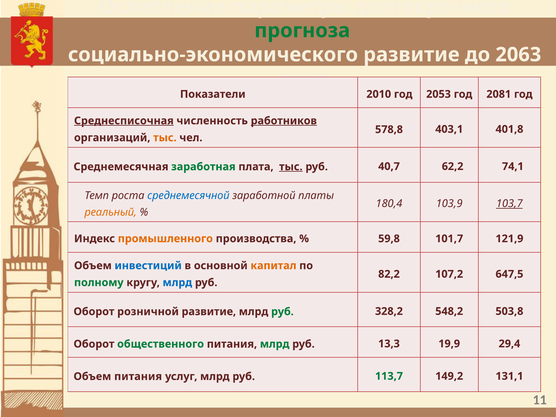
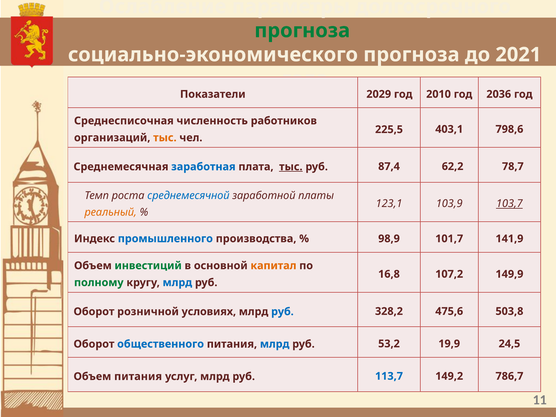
социально-экономического развитие: развитие -> прогноза (411, 55)
2063: 2063 -> 2021 (518, 55)
2010: 2010 -> 2029 (379, 94)
2053: 2053 -> 2010 (439, 94)
2081: 2081 -> 2036 (499, 94)
Среднесписочная underline: present -> none (124, 121)
работников underline: present -> none (284, 121)
578,8: 578,8 -> 225,5 (389, 129)
401,8: 401,8 -> 798,6 (509, 129)
заработная colour: green -> blue (203, 167)
40,7: 40,7 -> 87,4 (389, 166)
74,1: 74,1 -> 78,7 (513, 166)
180,4: 180,4 -> 123,1 (389, 204)
промышленного colour: orange -> blue (165, 239)
59,8: 59,8 -> 98,9 (389, 239)
121,9: 121,9 -> 141,9 (509, 239)
инвестиций colour: blue -> green (148, 266)
82,2: 82,2 -> 16,8 (389, 274)
647,5: 647,5 -> 149,9 (509, 274)
розничной развитие: развитие -> условиях (209, 312)
руб colour: green -> blue (282, 312)
548,2: 548,2 -> 475,6 (449, 311)
общественного colour: green -> blue (161, 344)
млрд colour: green -> blue (275, 344)
13,3: 13,3 -> 53,2 (389, 344)
29,4: 29,4 -> 24,5 (509, 344)
113,7 colour: green -> blue (389, 376)
131,1: 131,1 -> 786,7 (509, 376)
